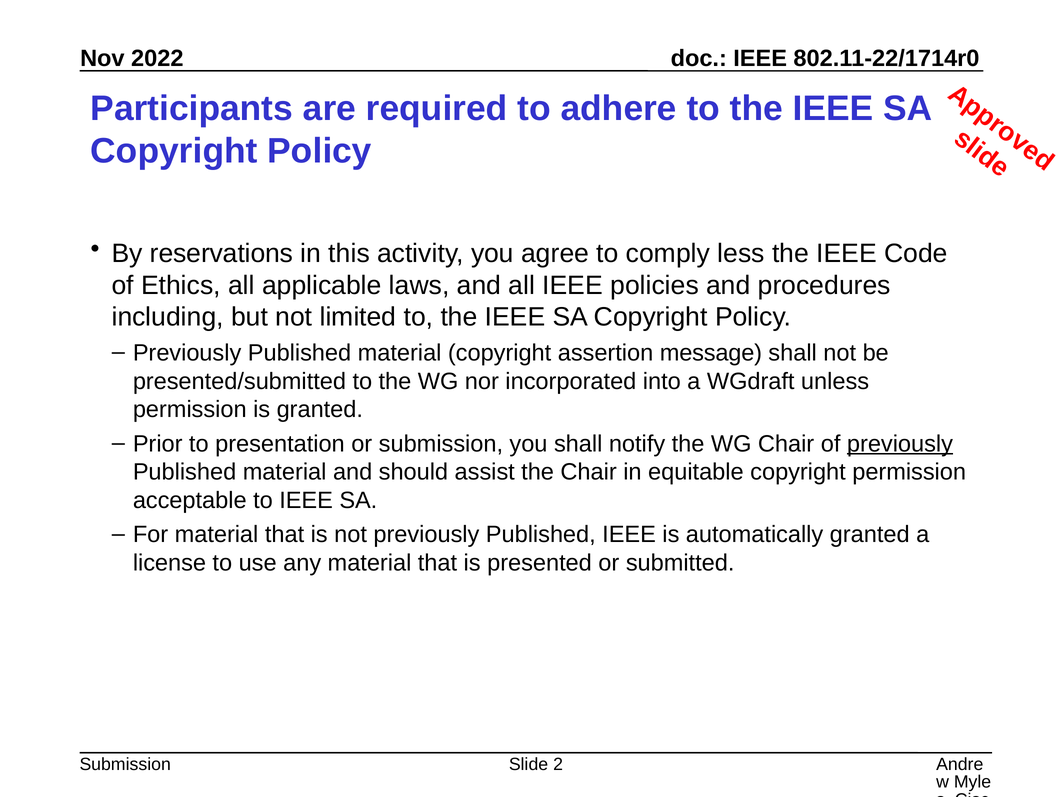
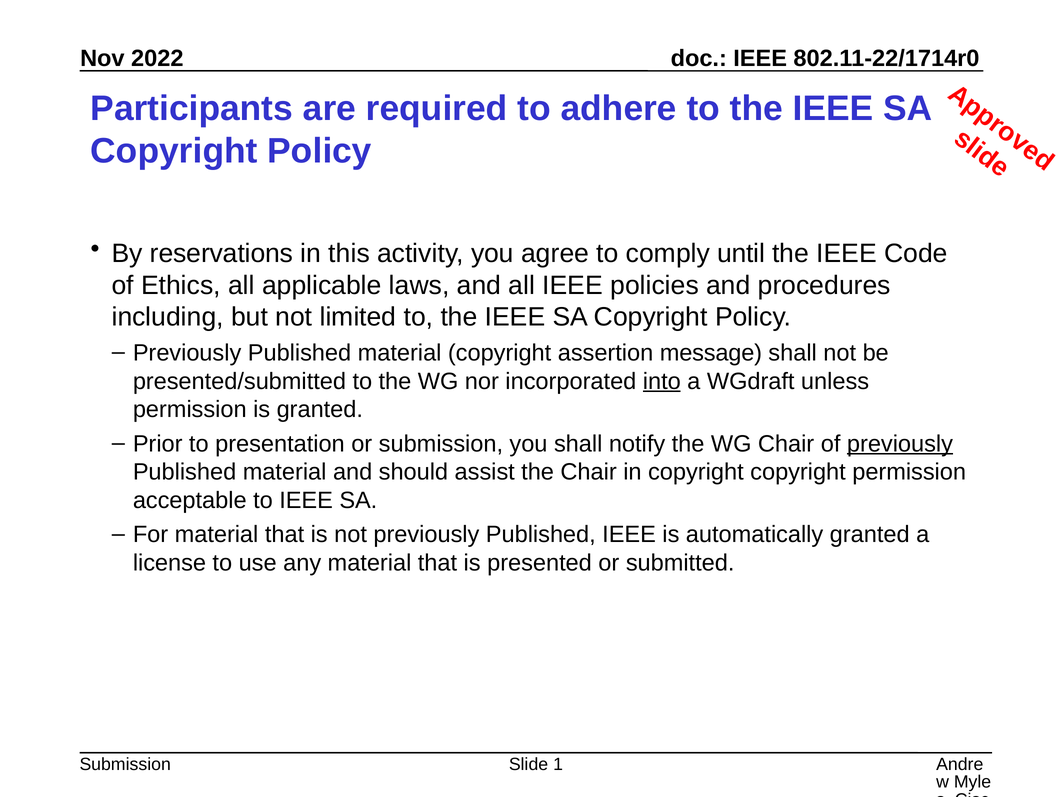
less: less -> until (741, 253)
into underline: none -> present (662, 381)
in equitable: equitable -> copyright (696, 472)
2: 2 -> 1 (558, 765)
